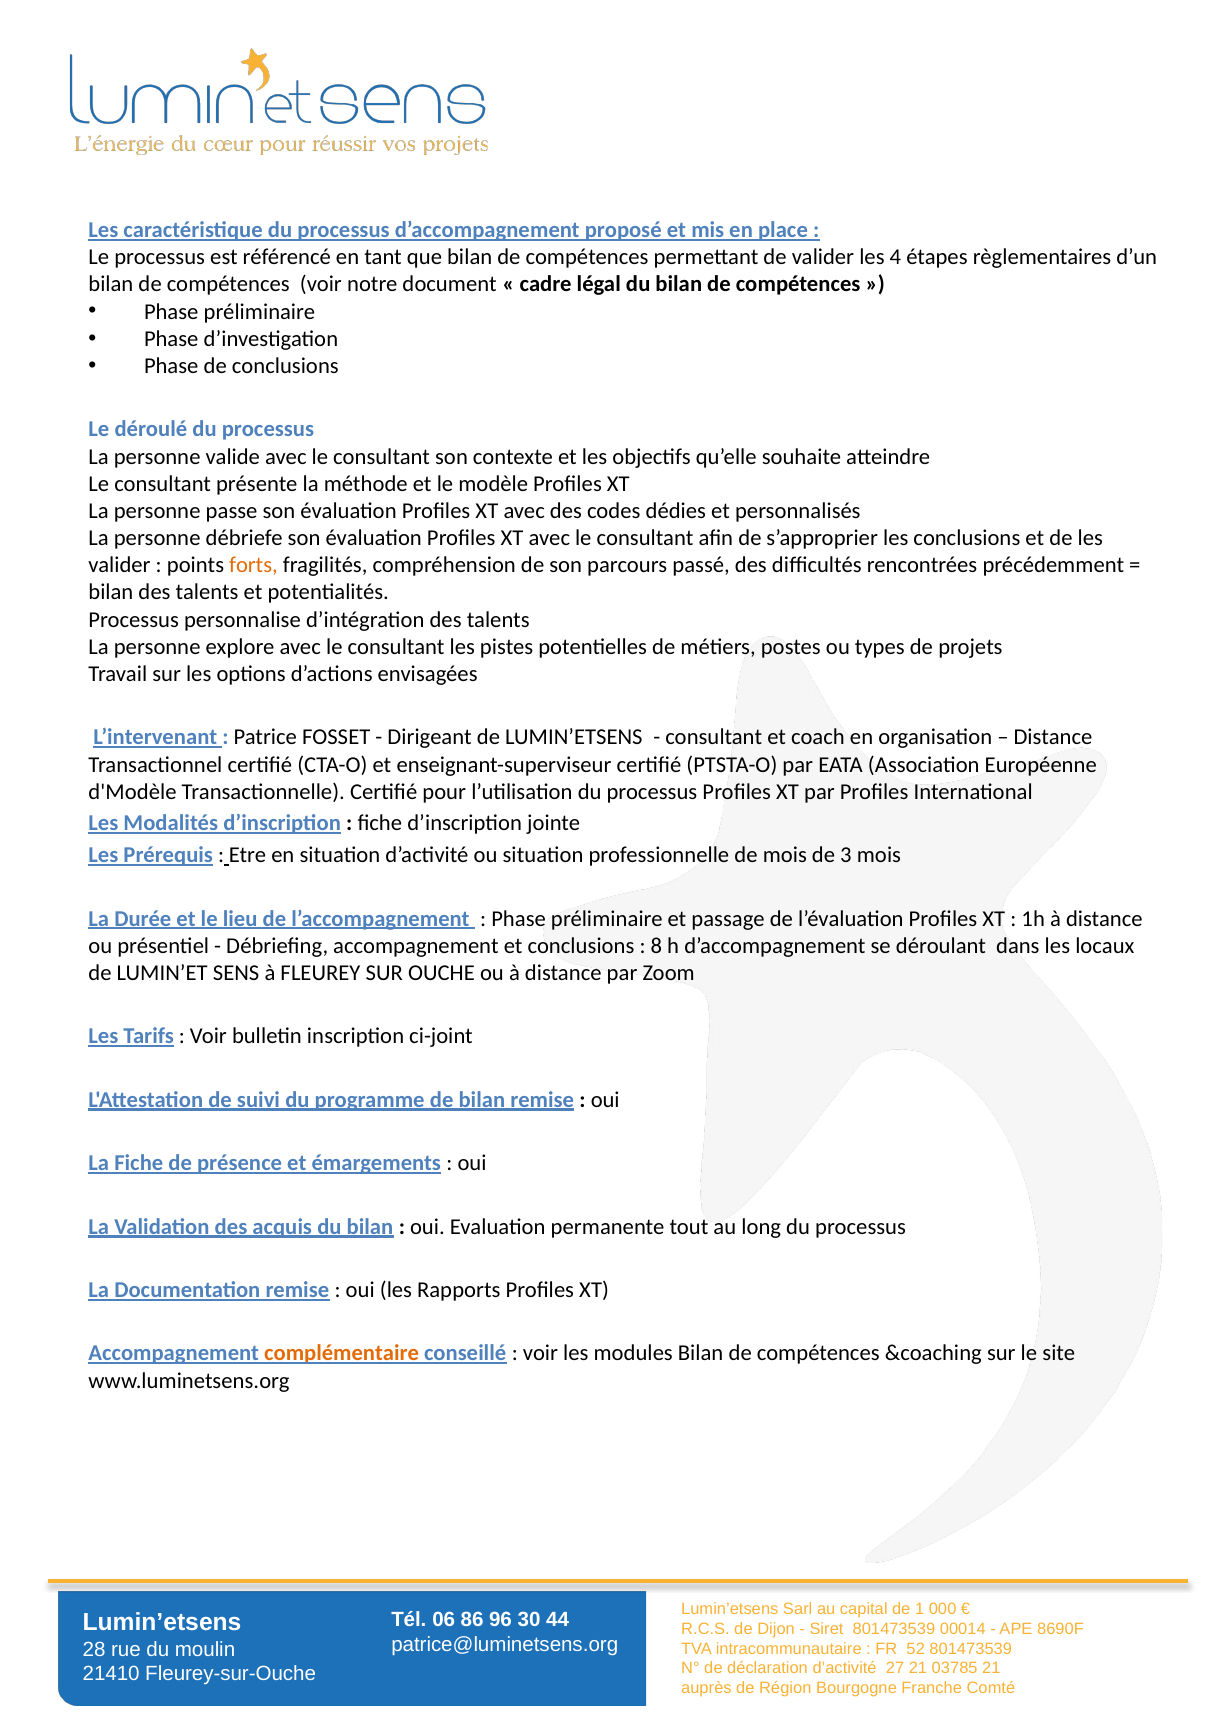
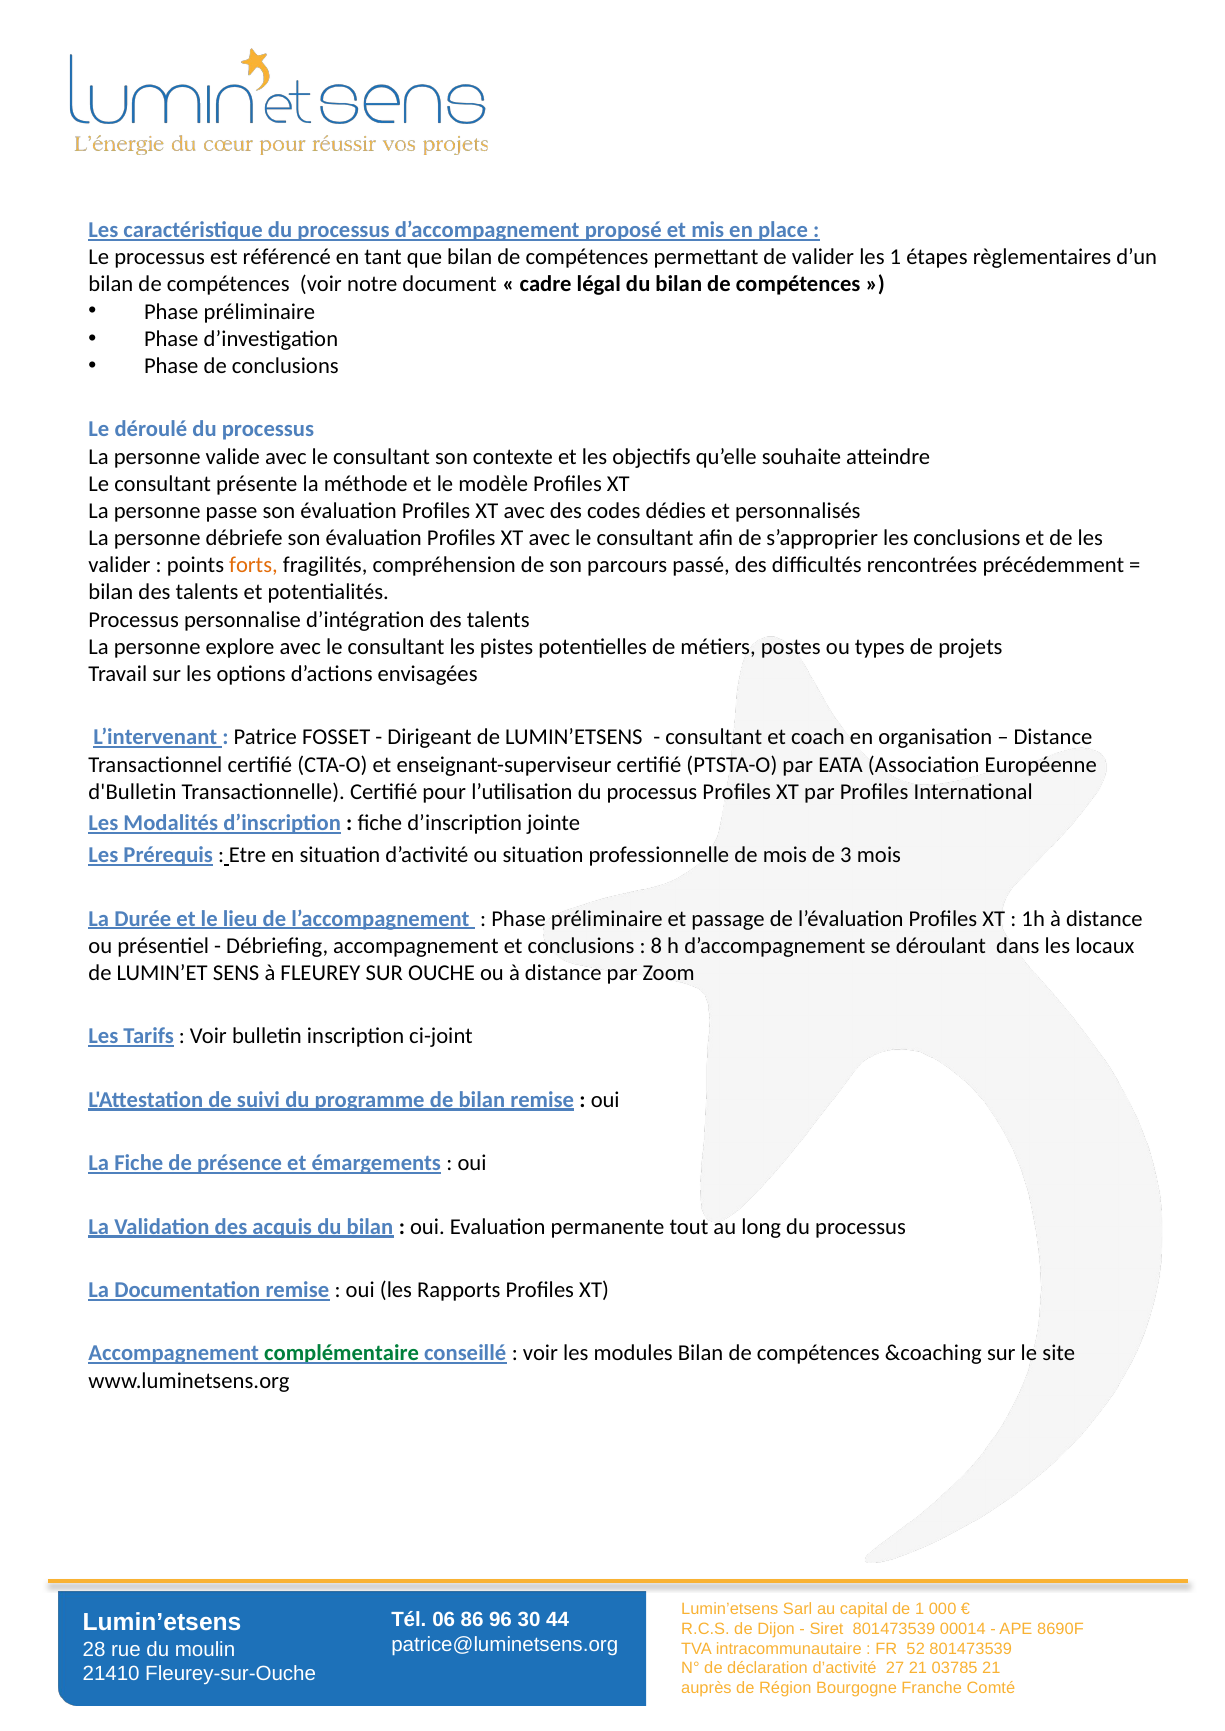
les 4: 4 -> 1 (895, 257)
d'Modèle: d'Modèle -> d'Bulletin (133, 792)
complémentaire colour: orange -> green (342, 1354)
